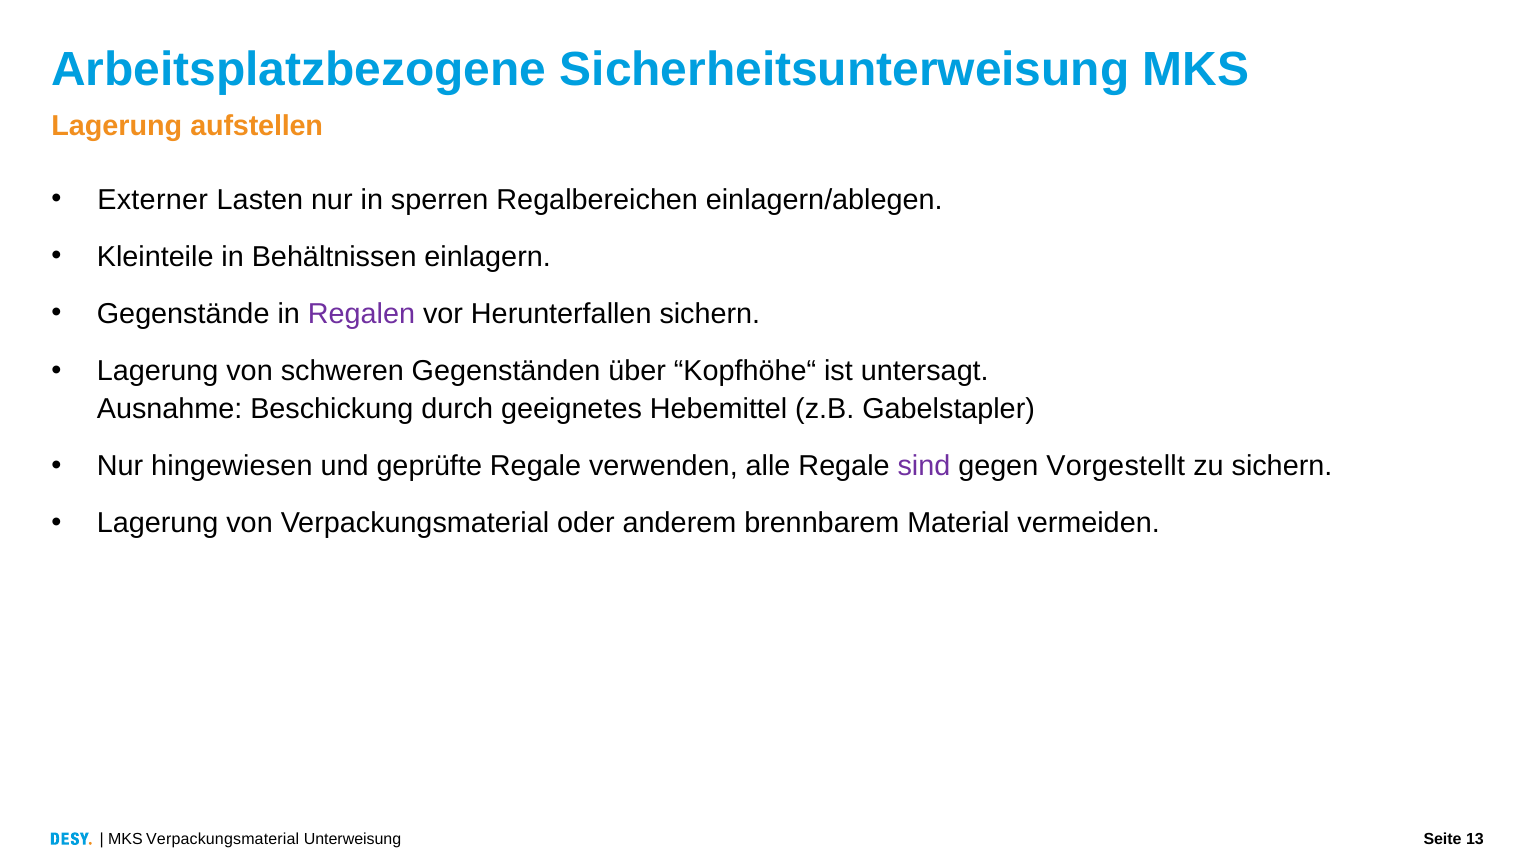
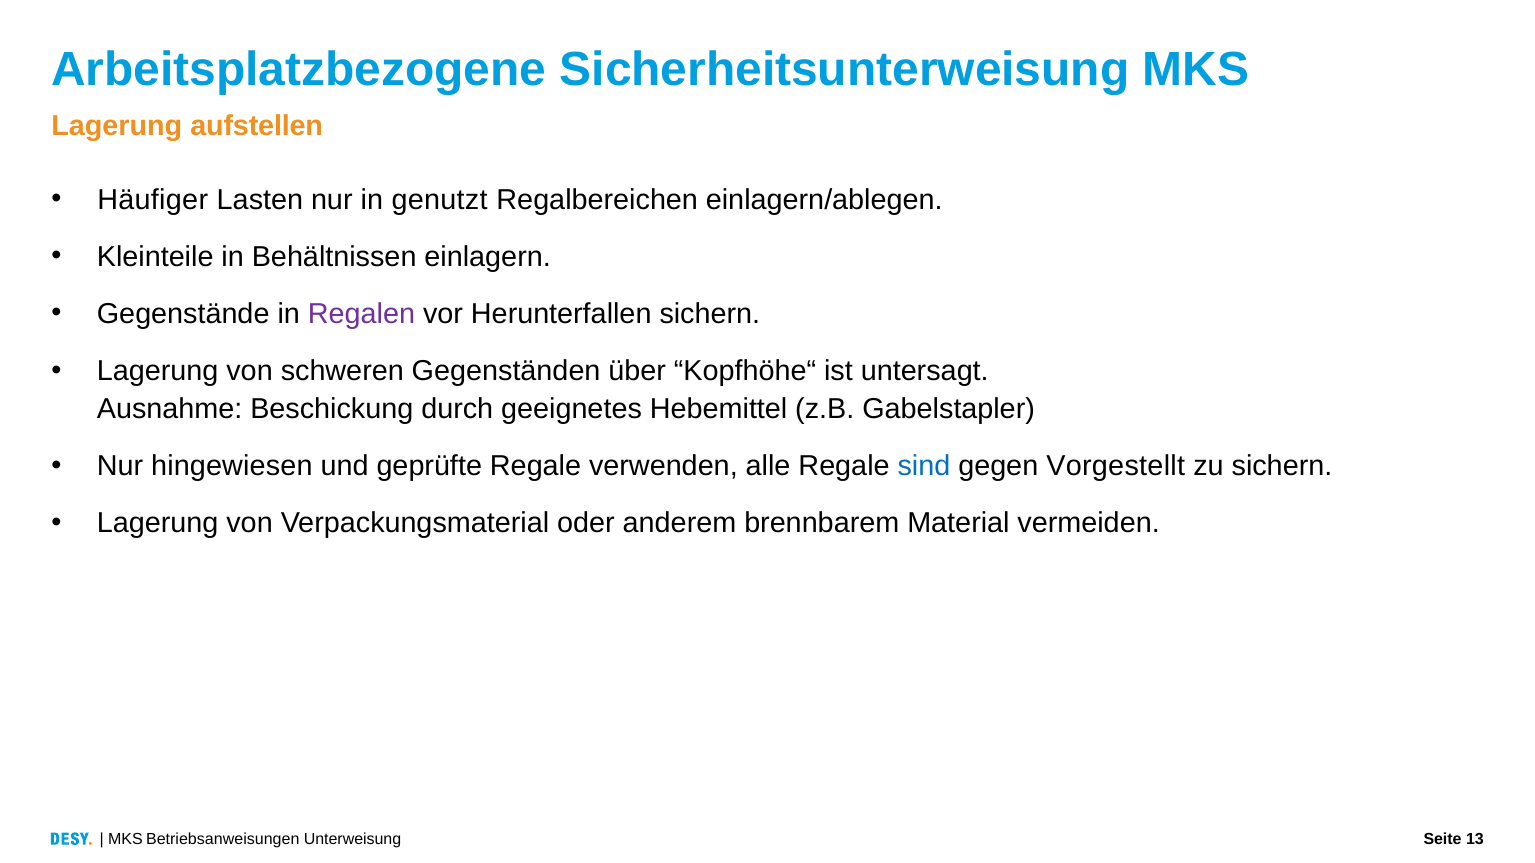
Externer: Externer -> Häufiger (153, 200)
sperren: sperren -> genutzt (440, 200)
sind colour: purple -> blue (924, 466)
MKS Verpackungsmaterial: Verpackungsmaterial -> Betriebsanweisungen (223, 839)
